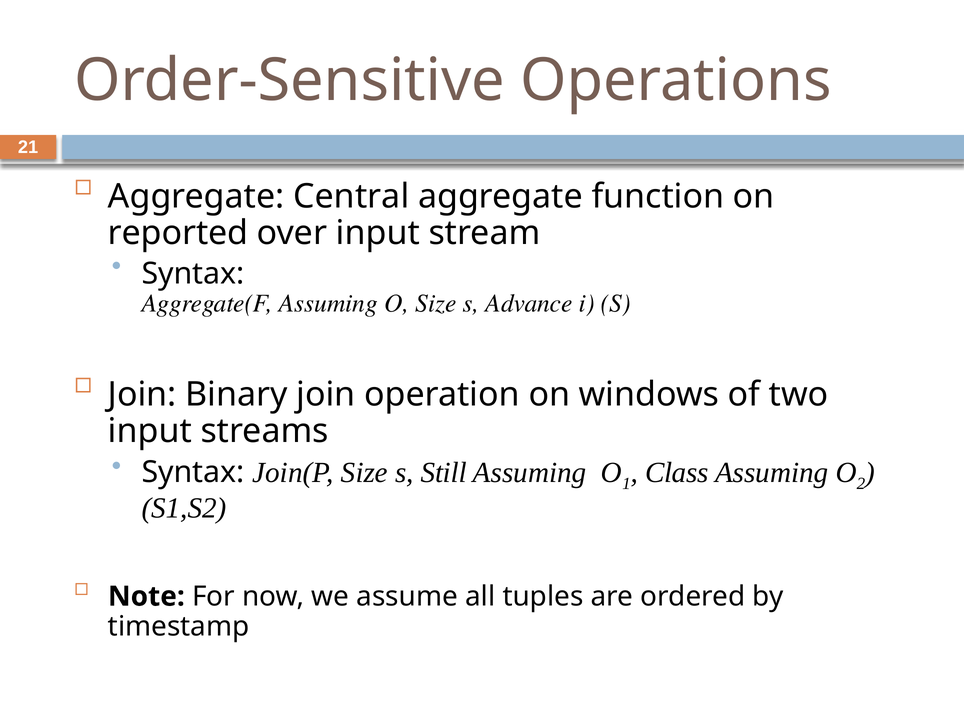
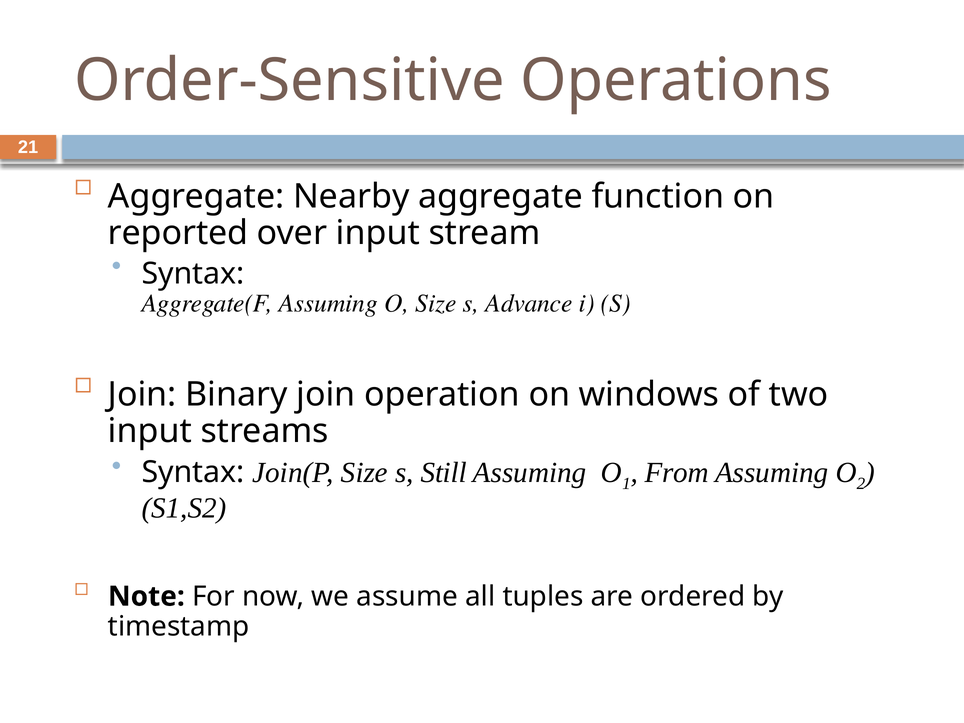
Central: Central -> Nearby (351, 196)
Class: Class -> From (677, 472)
